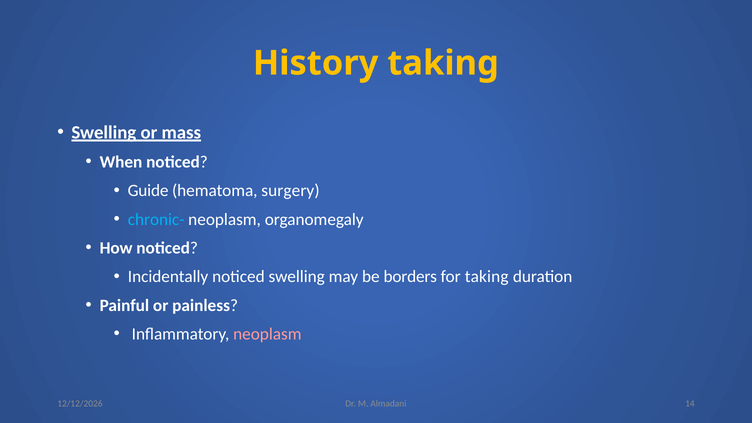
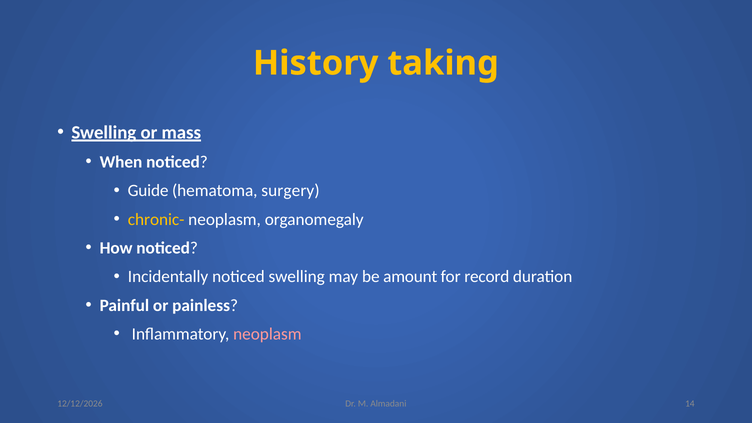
chronic- colour: light blue -> yellow (156, 219)
borders: borders -> amount (410, 277)
for taking: taking -> record (487, 277)
